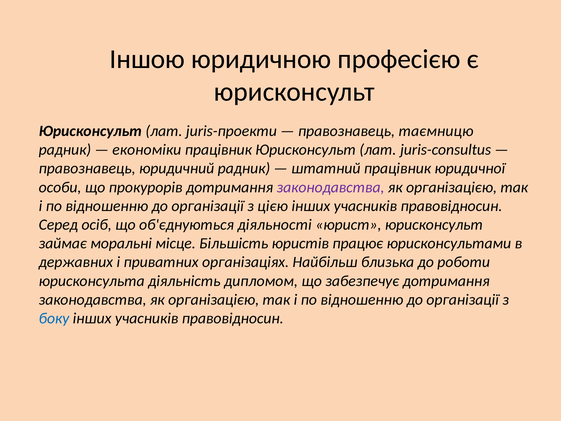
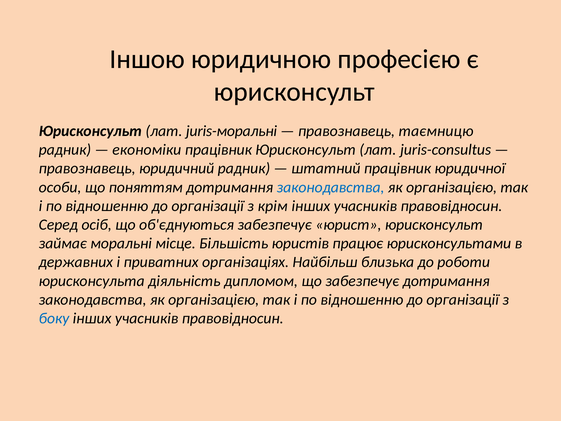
juris-проекти: juris-проекти -> juris-моральні (232, 131)
прокурорів: прокурорів -> поняттям (146, 187)
законодавства colour: purple -> blue (331, 187)
цією: цією -> крім (273, 206)
об'єднуються діяльності: діяльності -> забезпечує (275, 225)
